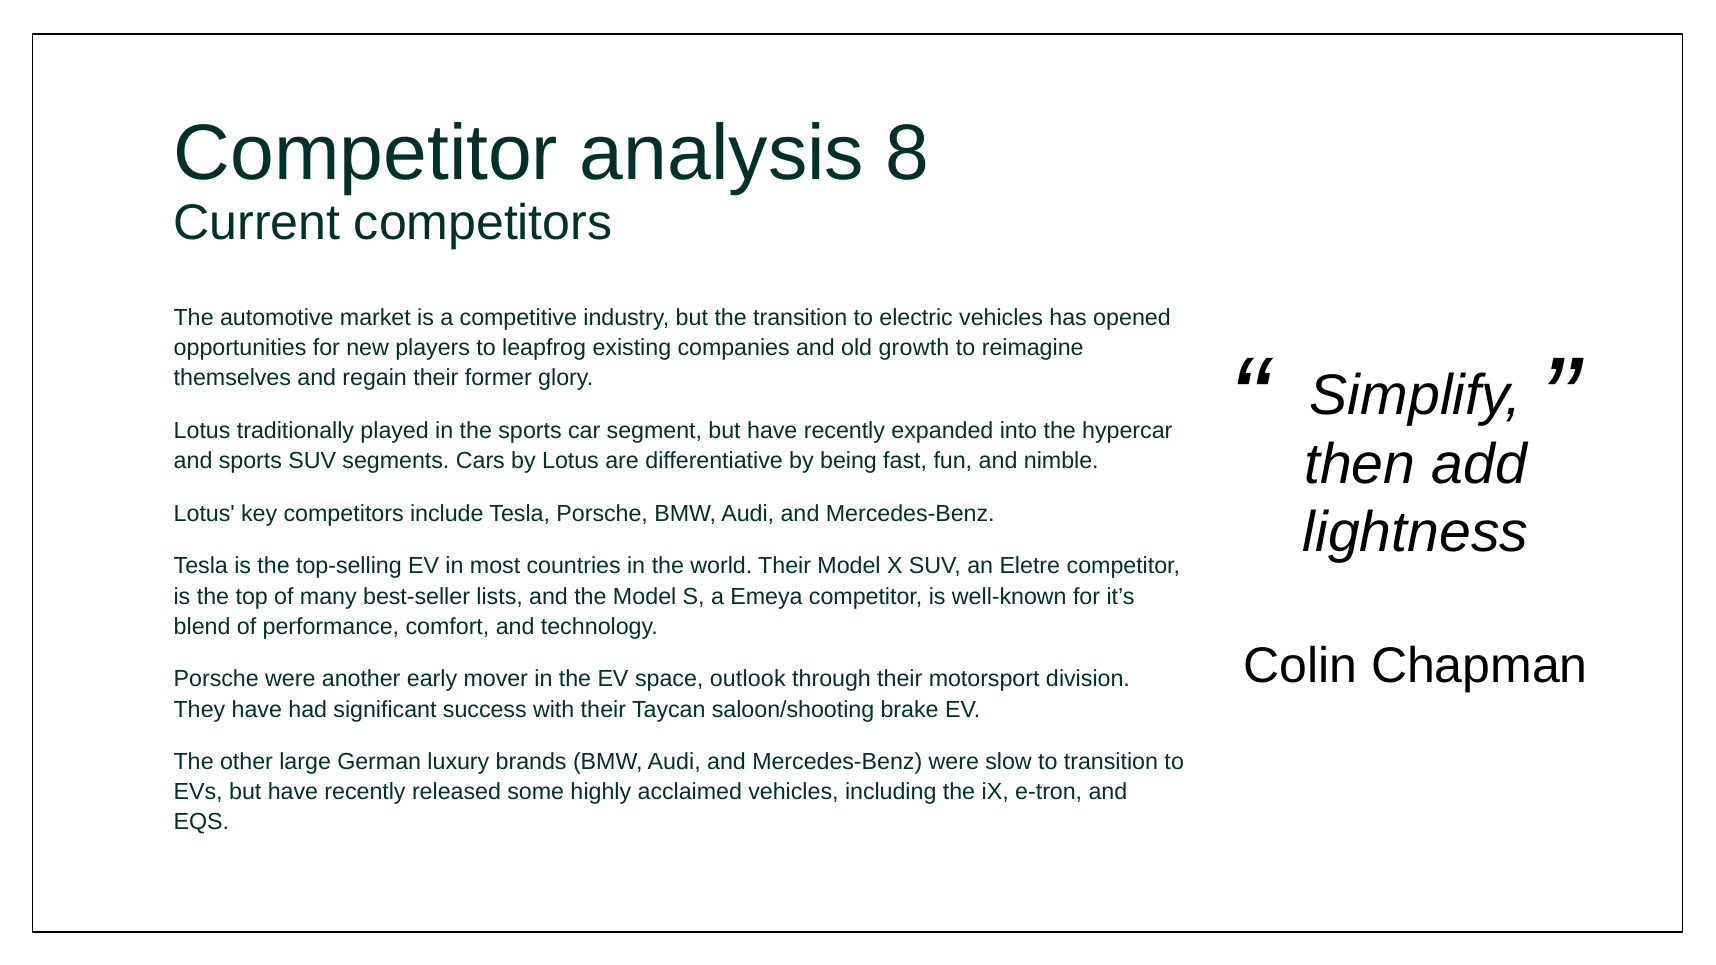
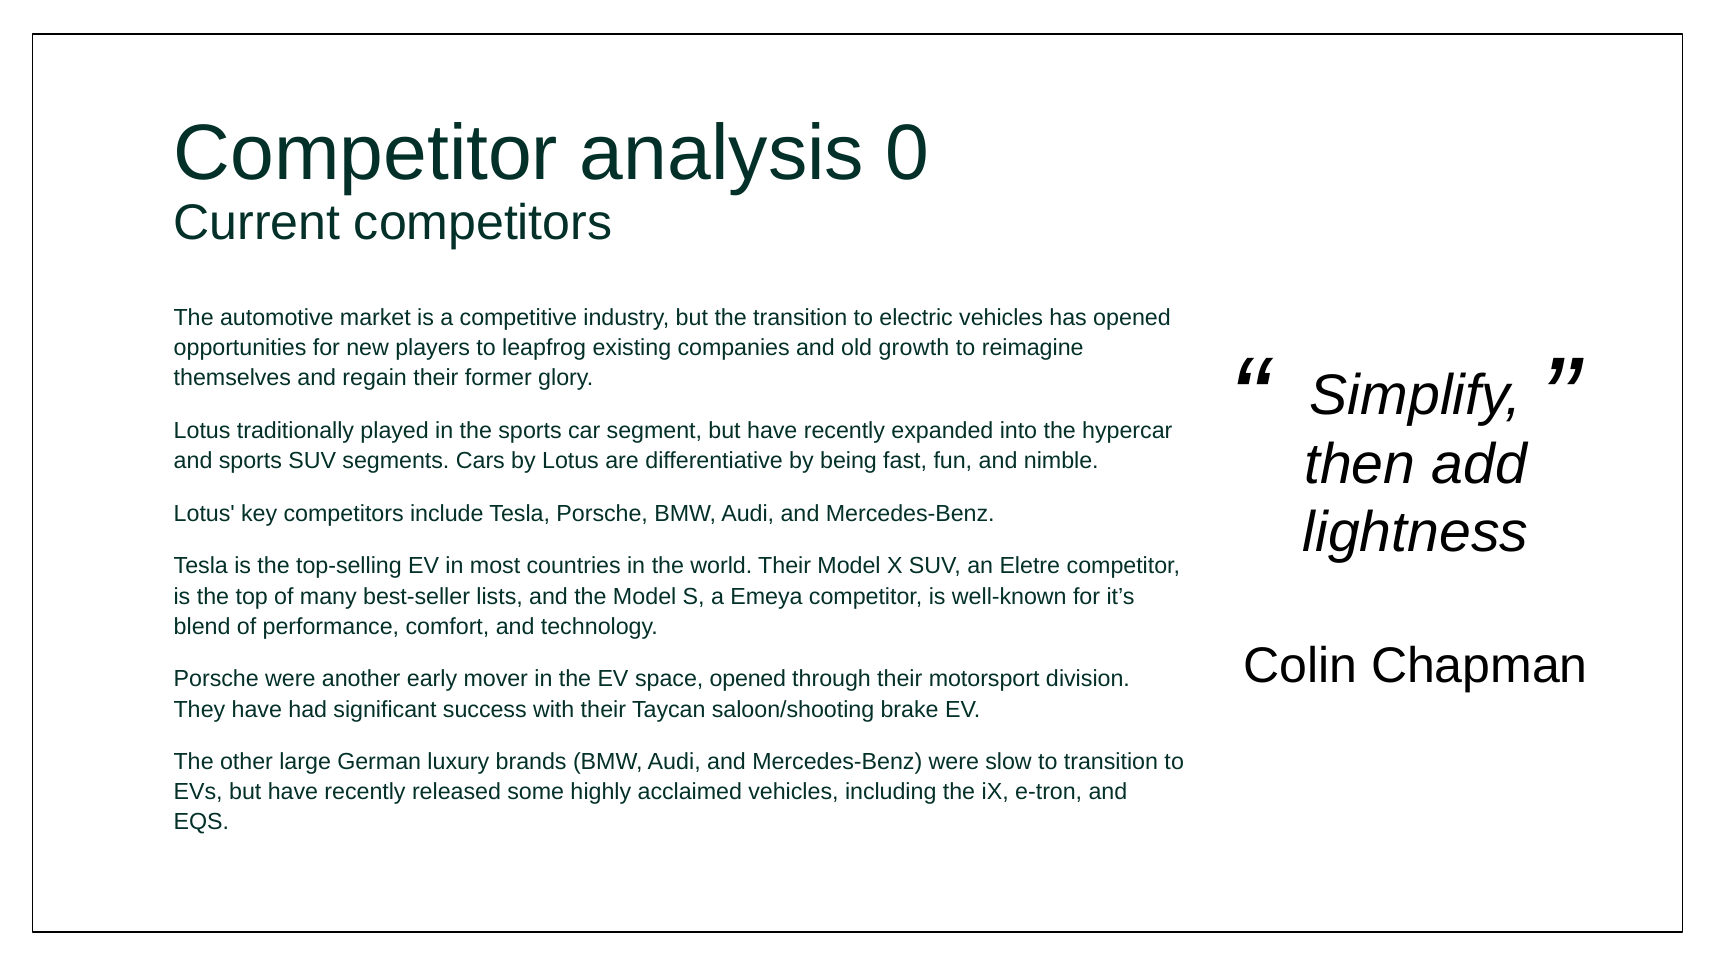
8: 8 -> 0 (908, 154)
space outlook: outlook -> opened (748, 679)
